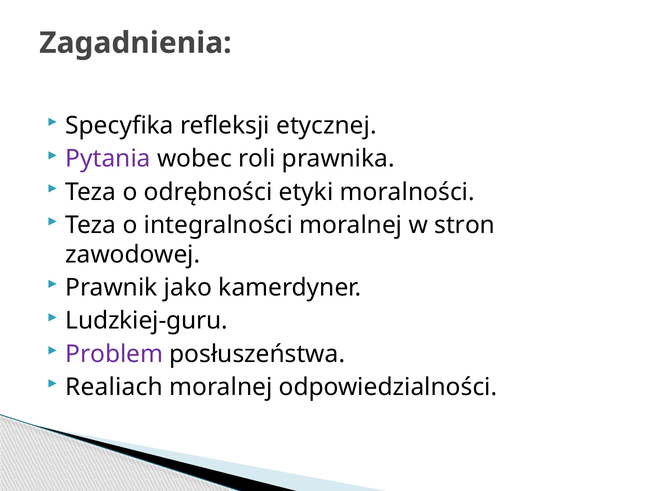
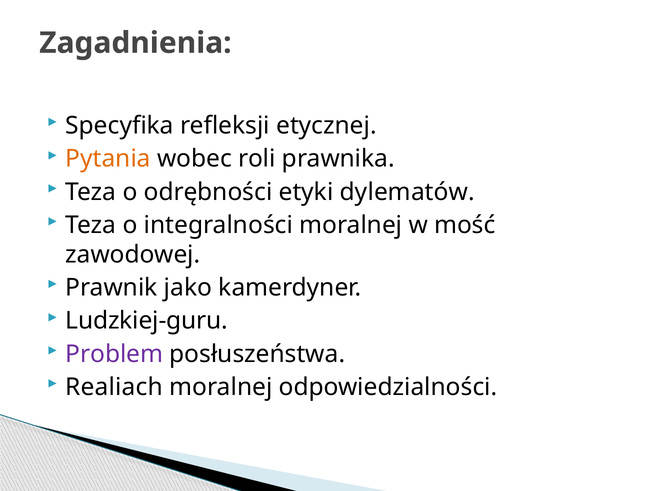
Pytania colour: purple -> orange (108, 159)
moralności: moralności -> dylematów (407, 192)
stron: stron -> mość (465, 225)
